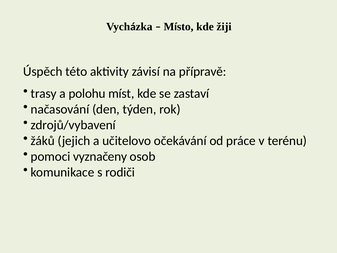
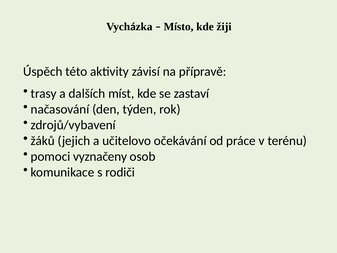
polohu: polohu -> dalších (87, 93)
